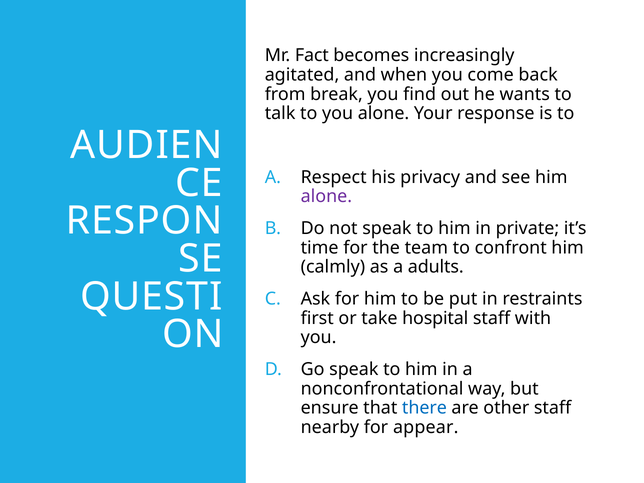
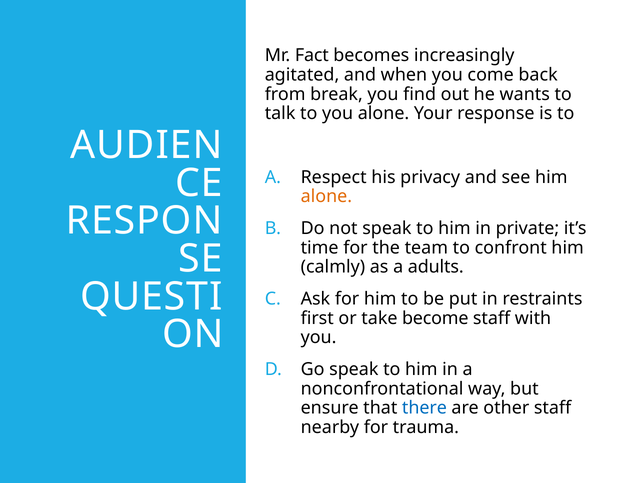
alone colour: purple -> orange (326, 196)
hospital: hospital -> become (435, 318)
appear: appear -> trauma (426, 427)
